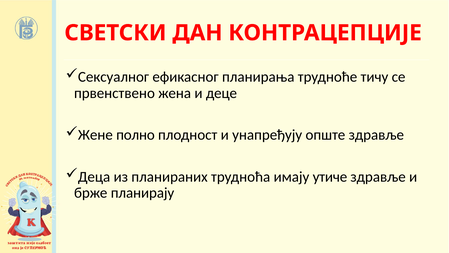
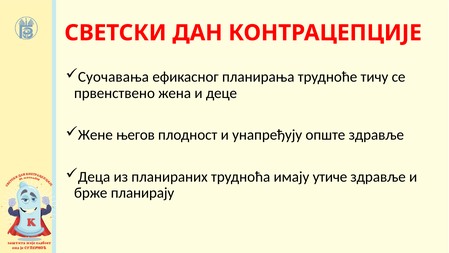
Сексуалног: Сексуалног -> Суочавања (113, 77)
полно: полно -> његов (135, 135)
